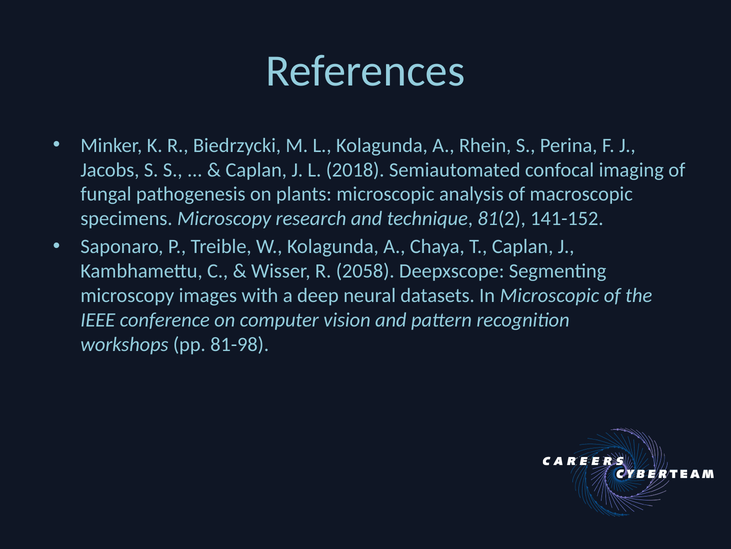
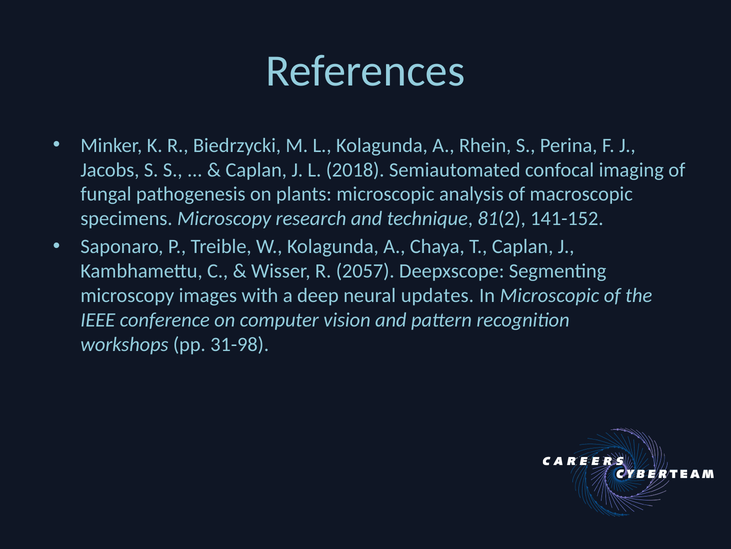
2058: 2058 -> 2057 (365, 271)
datasets: datasets -> updates (437, 295)
81-98: 81-98 -> 31-98 (240, 344)
